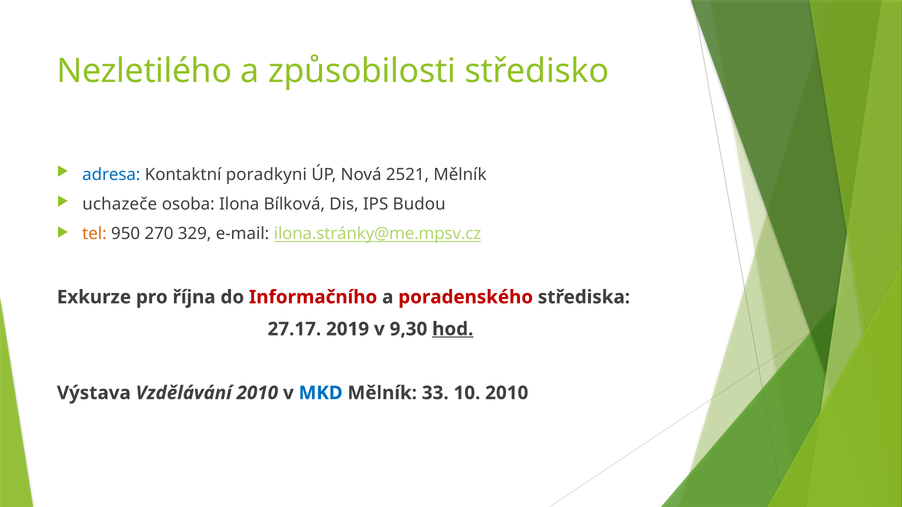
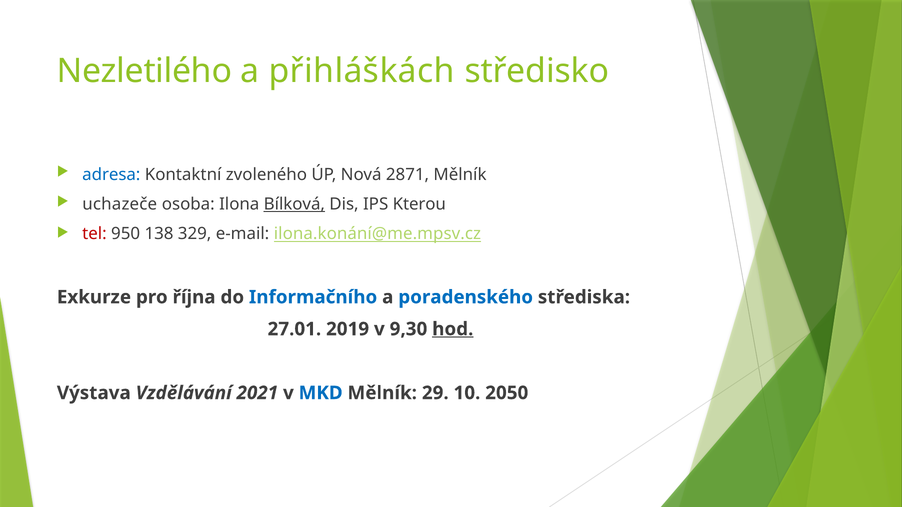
způsobilosti: způsobilosti -> přihláškách (362, 71)
poradkyni: poradkyni -> zvoleného (266, 175)
2521: 2521 -> 2871 (408, 175)
Bílková underline: none -> present (294, 204)
Budou: Budou -> Kterou (419, 204)
tel colour: orange -> red (94, 234)
270: 270 -> 138 (159, 234)
ilona.stránky@me.mpsv.cz: ilona.stránky@me.mpsv.cz -> ilona.konání@me.mpsv.cz (377, 234)
Informačního colour: red -> blue (313, 297)
poradenského colour: red -> blue (466, 297)
27.17: 27.17 -> 27.01 (294, 329)
Vzdělávání 2010: 2010 -> 2021 (257, 393)
33: 33 -> 29 (435, 393)
10 2010: 2010 -> 2050 (507, 393)
